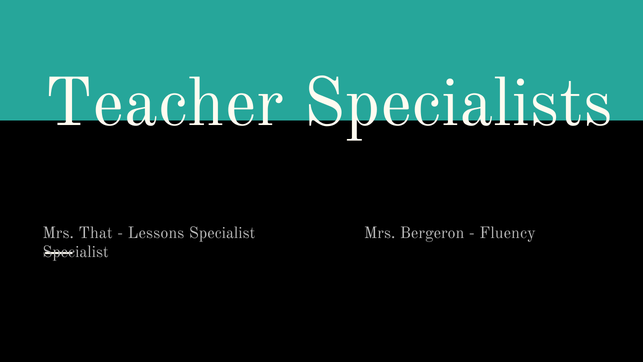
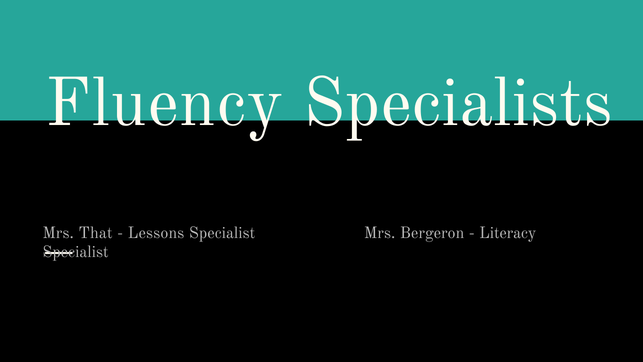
Teacher: Teacher -> Fluency (164, 103)
Fluency: Fluency -> Literacy (508, 233)
